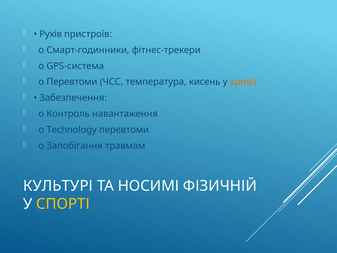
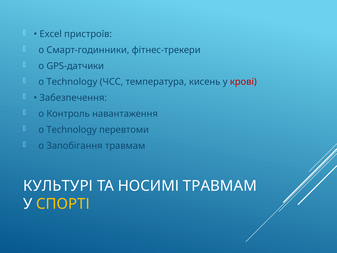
Рухів: Рухів -> Excel (51, 34)
GPS-система: GPS-система -> GPS-датчики (75, 66)
Перевтоми: Перевтоми -> Technology (72, 82)
крові colour: orange -> red (243, 82)
НОСИМІ ФІЗИЧНІЙ: ФІЗИЧНІЙ -> ТРАВМАМ (220, 186)
